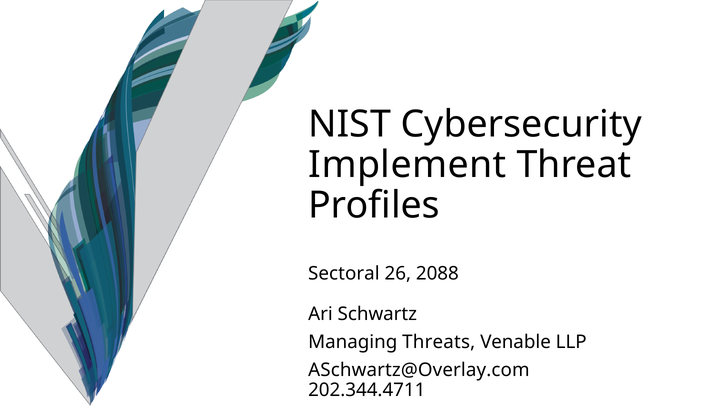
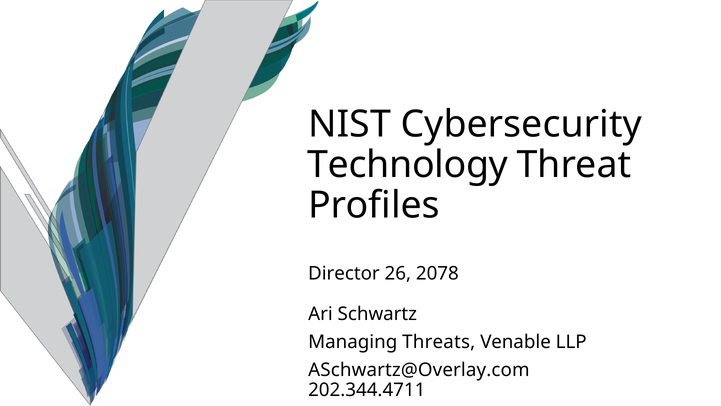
Implement: Implement -> Technology (408, 165)
Sectoral: Sectoral -> Director (344, 273)
2088: 2088 -> 2078 (437, 273)
